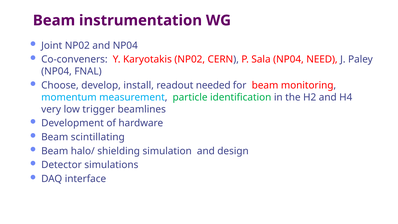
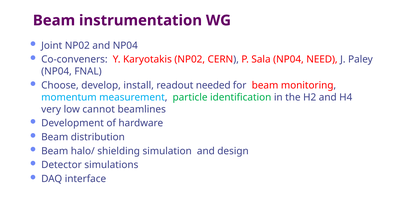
trigger: trigger -> cannot (99, 109)
scintillating: scintillating -> distribution (98, 137)
